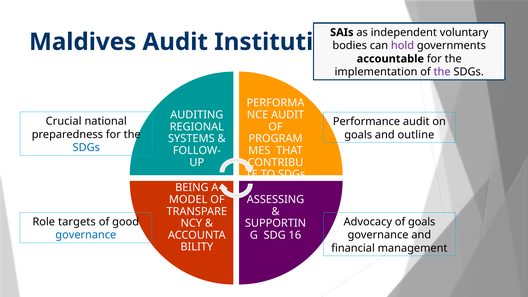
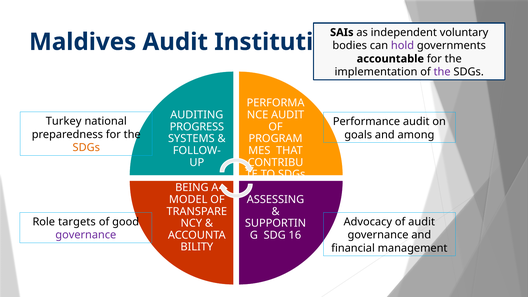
Crucial: Crucial -> Turkey (64, 121)
REGIONAL: REGIONAL -> PROGRESS (197, 127)
outline: outline -> among (416, 135)
SDGs colour: blue -> orange (86, 148)
of goals: goals -> audit (422, 222)
governance colour: blue -> purple (86, 235)
